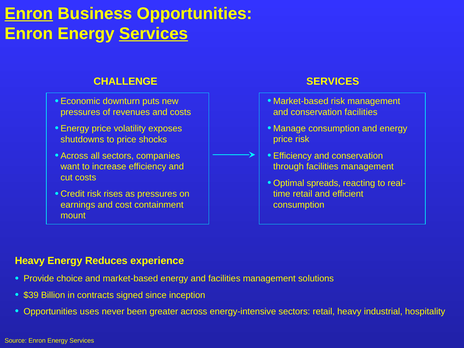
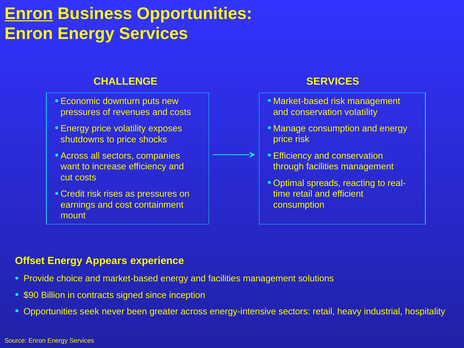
Services underline: present -> none (154, 34)
conservation facilities: facilities -> volatility (361, 112)
Heavy: Heavy -> Offset (30, 261)
Reduces: Reduces -> Appears (106, 261)
$39: $39 -> $90 (31, 295)
uses: uses -> seek (89, 312)
